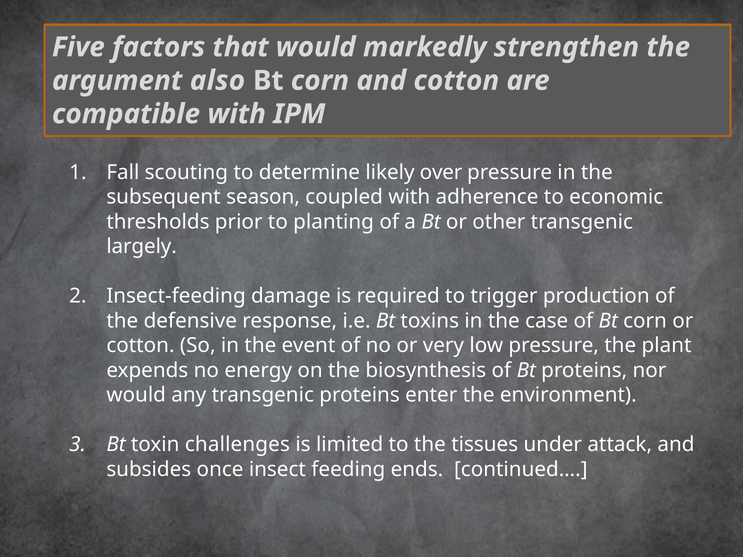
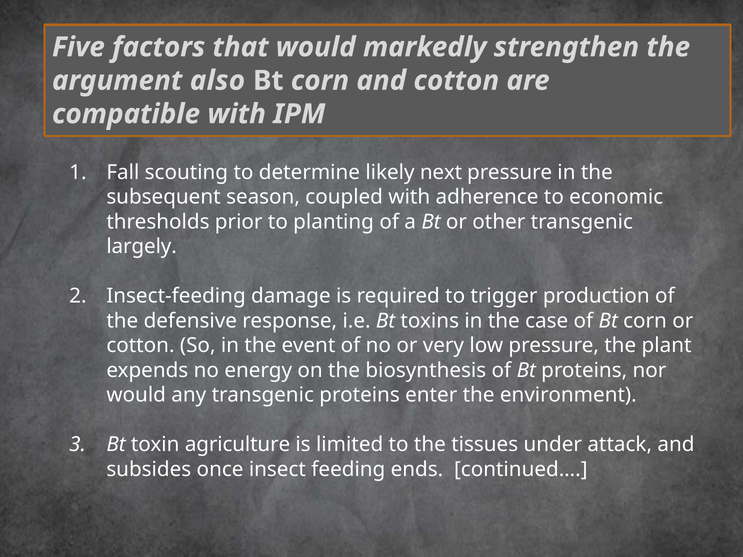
over: over -> next (441, 172)
challenges: challenges -> agriculture (238, 445)
